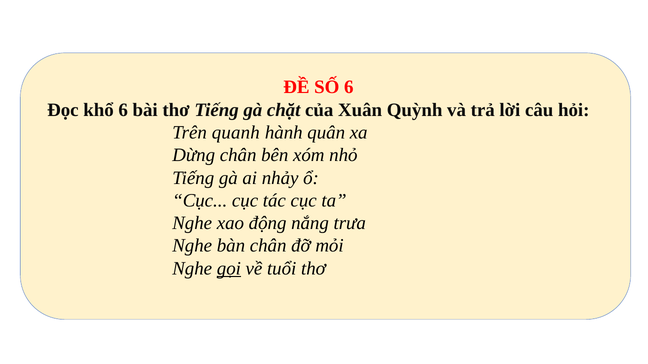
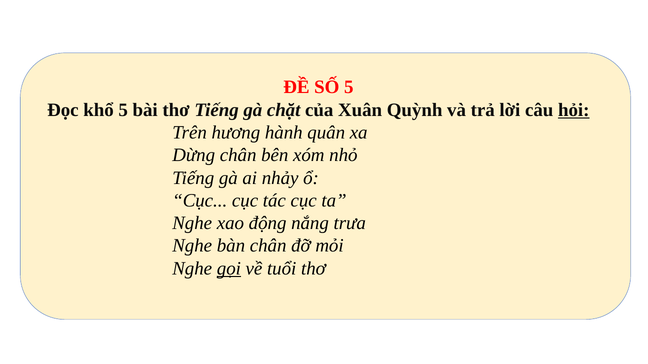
SỐ 6: 6 -> 5 (349, 87)
khổ 6: 6 -> 5 (123, 110)
hỏi underline: none -> present (574, 110)
quanh: quanh -> hương (236, 133)
